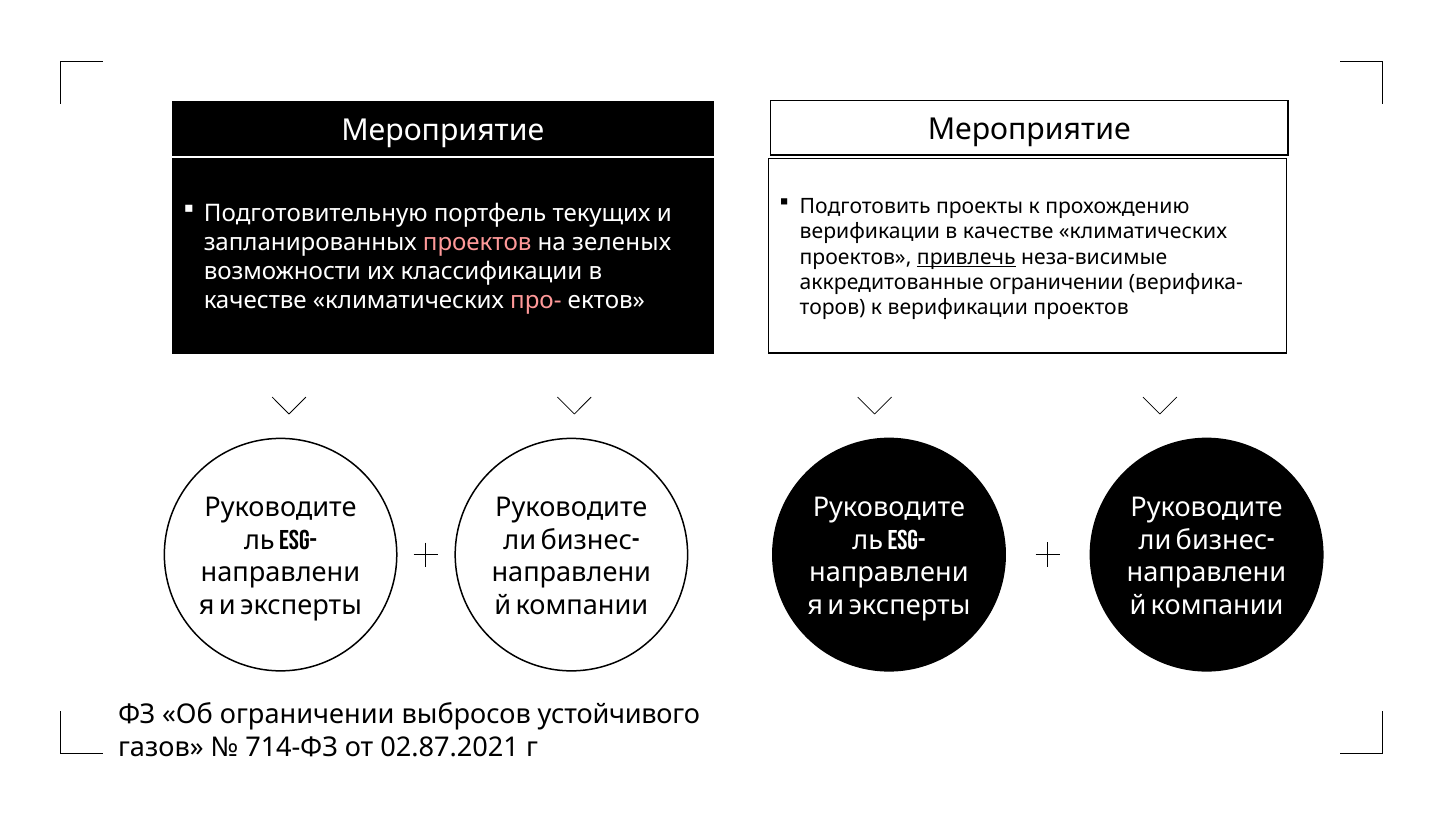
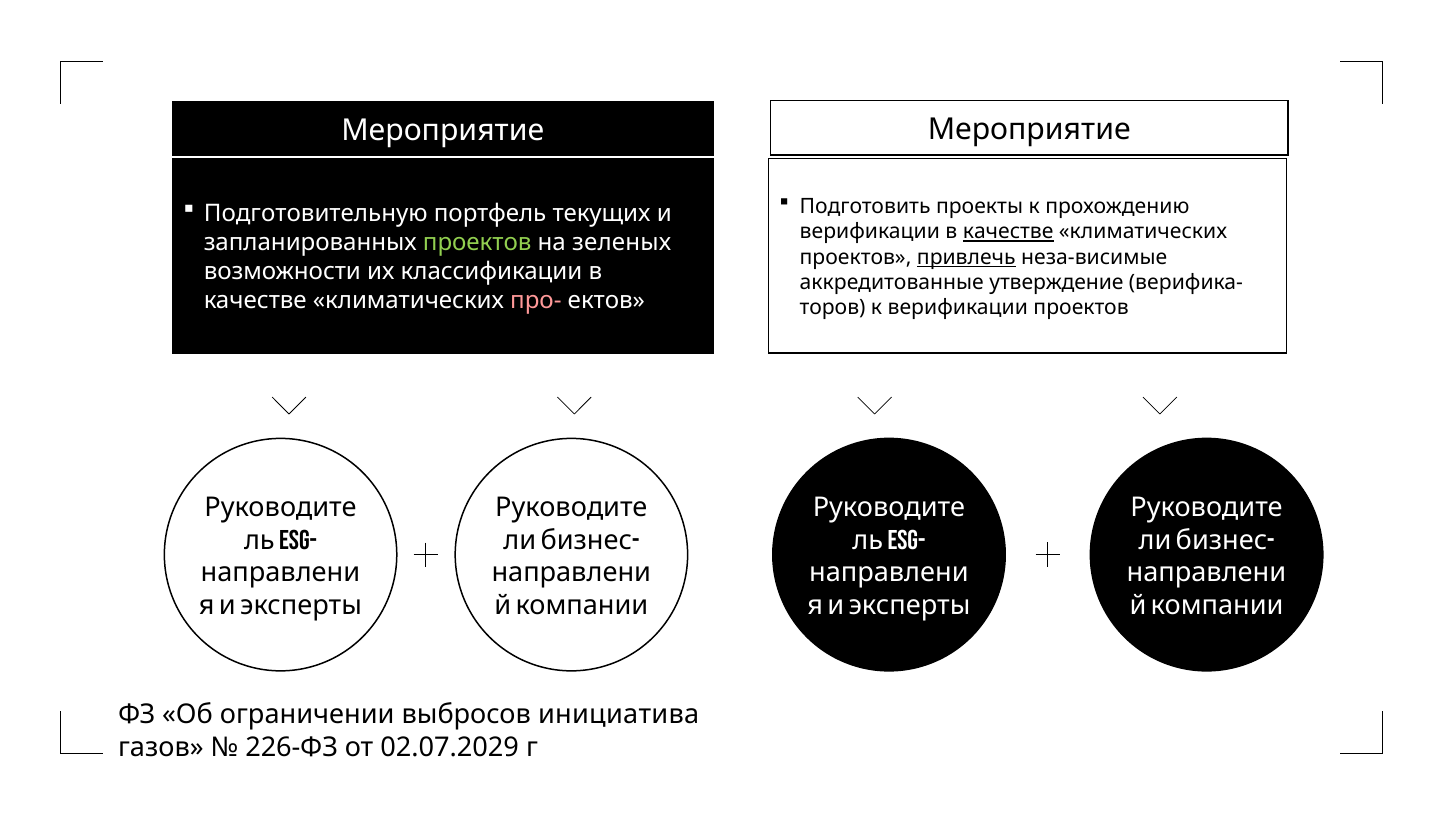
качестве underline: none -> present (1008, 232)
проектов colour: pink -> light green (477, 243)
аккредитованные ограничении: ограничении -> утверждение (1056, 283)
устойчивого: устойчивого -> инициатива (619, 715)
714-ФЗ: 714-ФЗ -> 226-ФЗ (292, 748)
02.87.2021: 02.87.2021 -> 02.07.2029 (450, 748)
